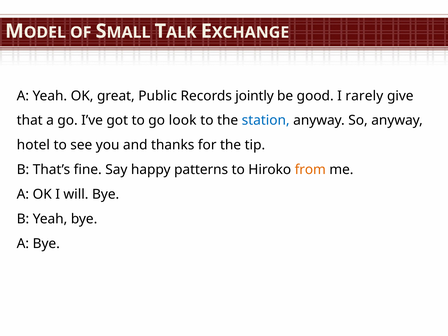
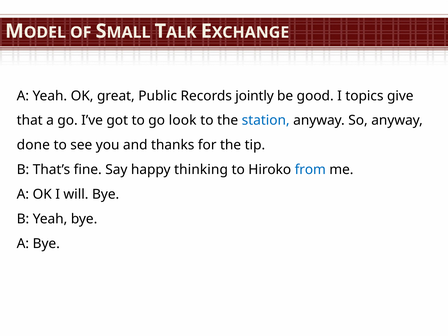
rarely: rarely -> topics (364, 96)
hotel: hotel -> done (33, 145)
patterns: patterns -> thinking (201, 170)
from colour: orange -> blue (310, 170)
